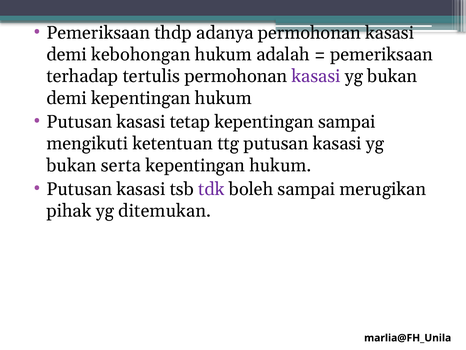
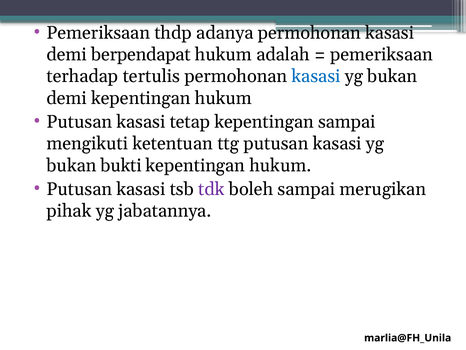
kebohongan: kebohongan -> berpendapat (141, 54)
kasasi colour: purple -> blue (316, 76)
serta: serta -> bukti (121, 165)
ditemukan: ditemukan -> jabatannya (165, 211)
